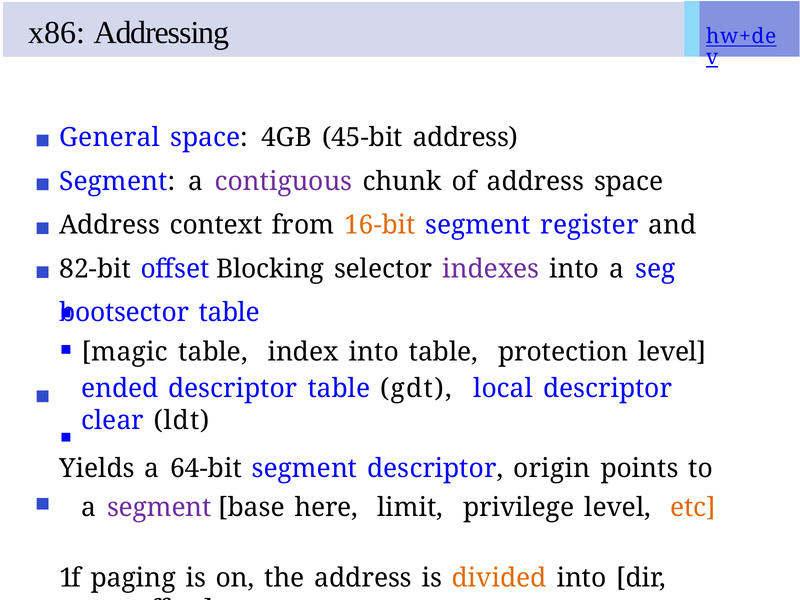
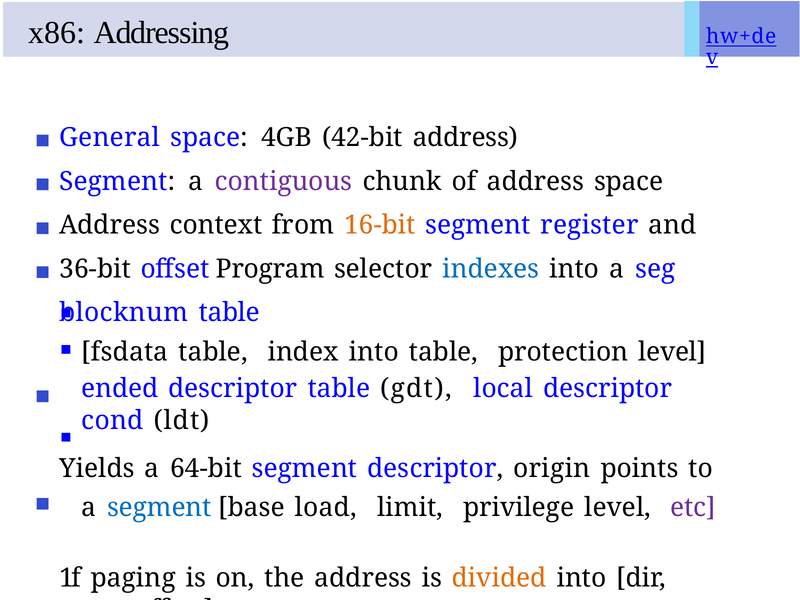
45-bit: 45-bit -> 42-bit (362, 138)
82-bit: 82-bit -> 36-bit (95, 269)
Blocking: Blocking -> Program (270, 269)
indexes colour: purple -> blue (491, 269)
bootsector: bootsector -> blocknum (124, 313)
magic: magic -> fsdata (125, 352)
clear: clear -> cond (112, 421)
segment colour: purple -> blue (159, 508)
here: here -> load (326, 508)
etc colour: orange -> purple (693, 508)
